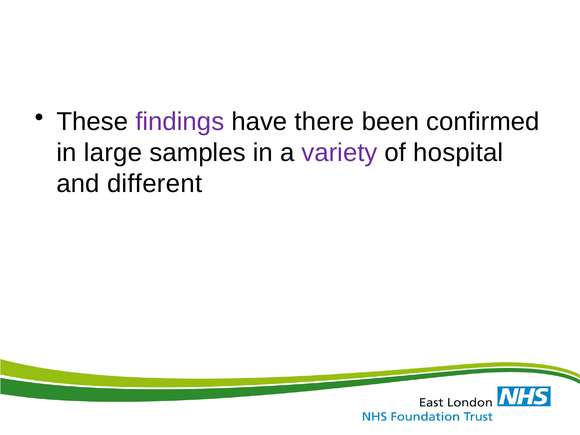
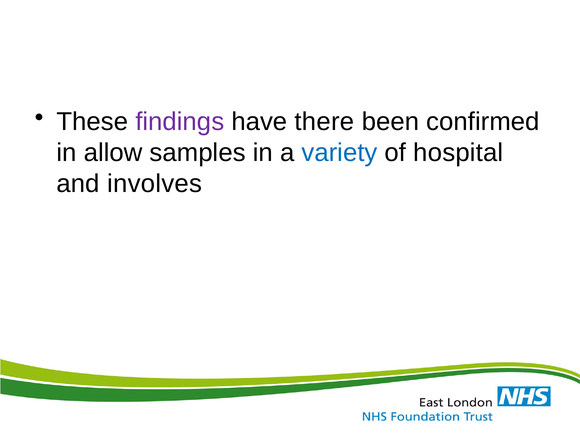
large: large -> allow (113, 153)
variety colour: purple -> blue (339, 153)
different: different -> involves (155, 184)
